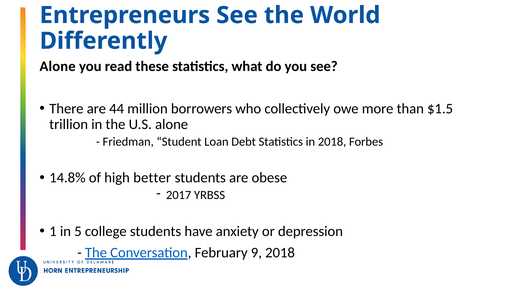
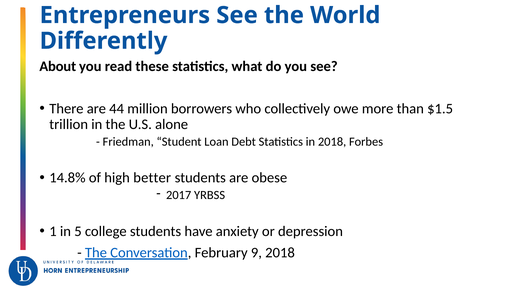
Alone: Alone -> About (58, 66)
